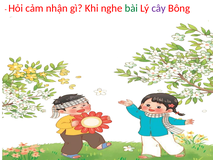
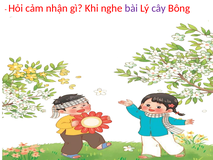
bài colour: green -> purple (131, 8)
